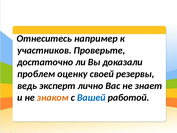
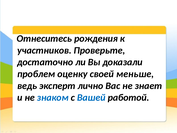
например: например -> рождения (96, 38)
резервы: резервы -> меньше (135, 74)
знаком colour: orange -> blue (53, 97)
